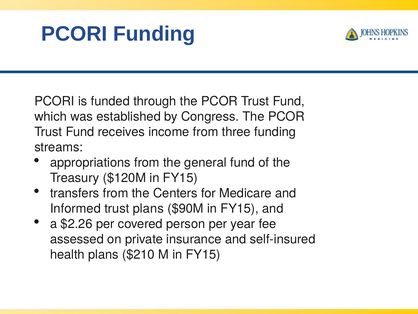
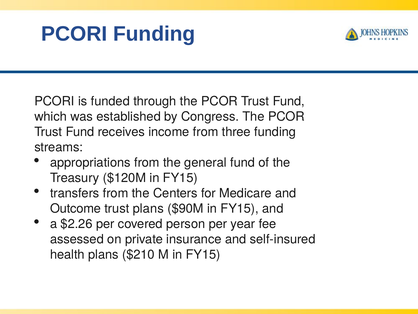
Informed: Informed -> Outcome (76, 208)
